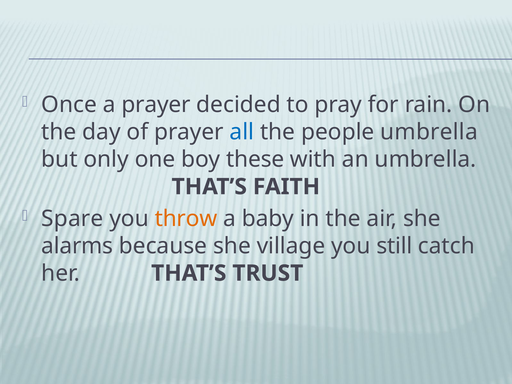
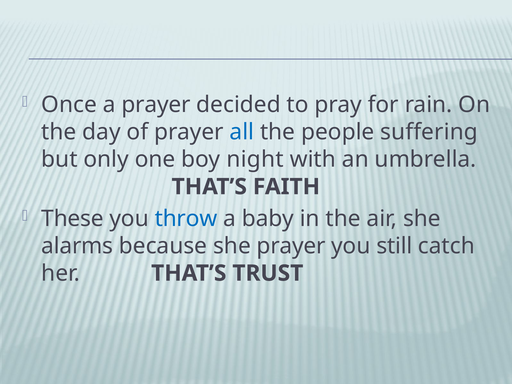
people umbrella: umbrella -> suffering (429, 132)
these: these -> night (255, 159)
Spare: Spare -> These (72, 219)
throw colour: orange -> blue (186, 219)
she village: village -> prayer (291, 246)
